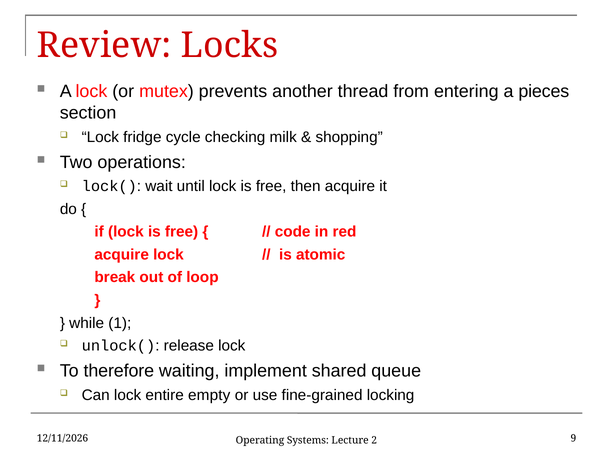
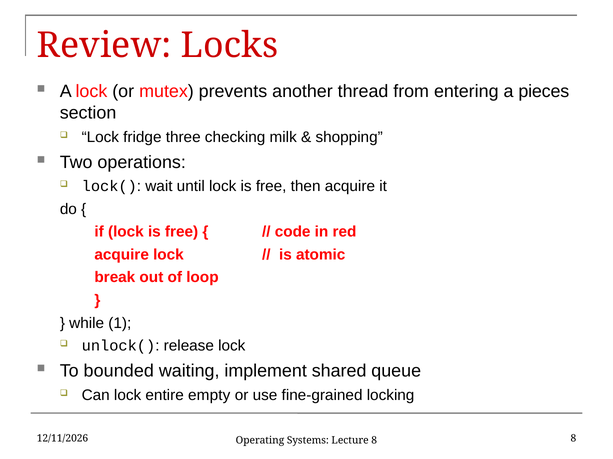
cycle: cycle -> three (183, 137)
therefore: therefore -> bounded (119, 372)
9: 9 -> 8 (573, 439)
Lecture 2: 2 -> 8 (374, 441)
